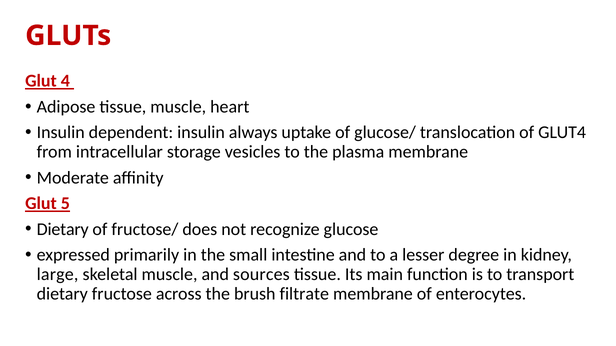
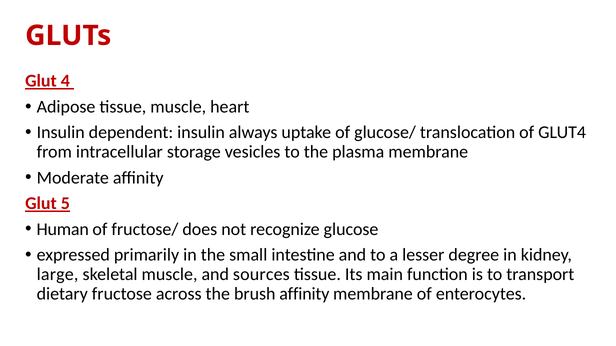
Dietary: Dietary -> Human (63, 230)
brush filtrate: filtrate -> affinity (304, 294)
